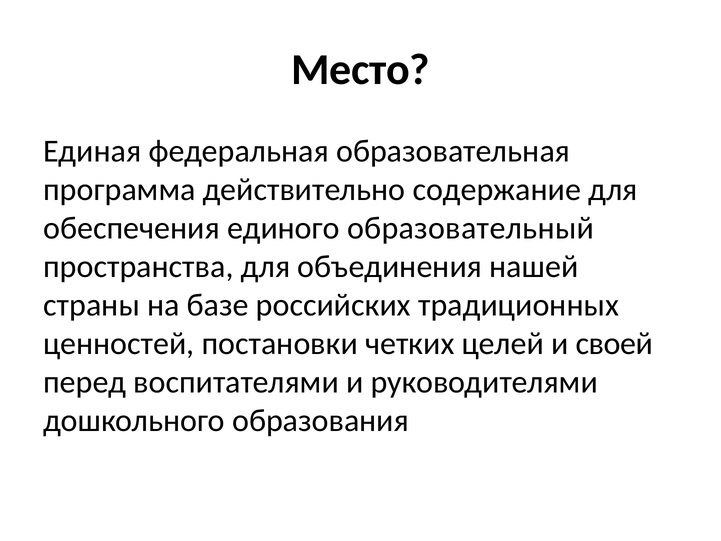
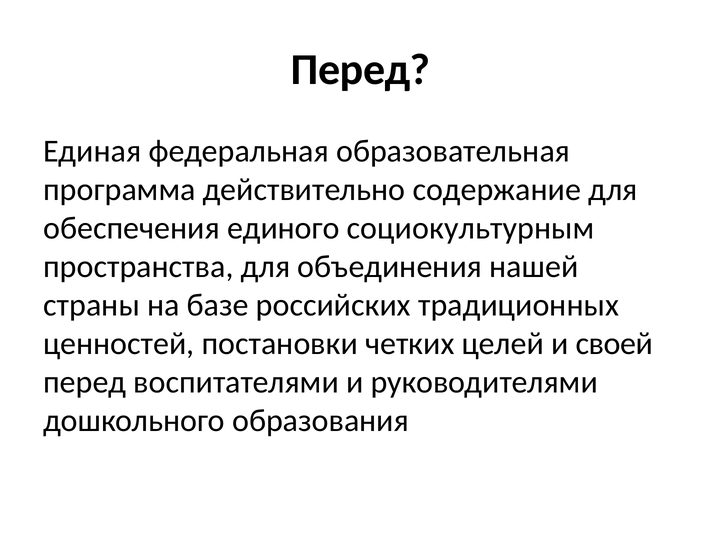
Место: Место -> Перед (361, 70)
образовательный: образовательный -> социокультурным (471, 228)
